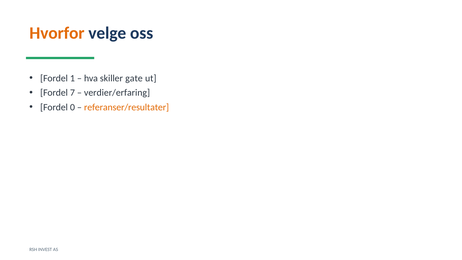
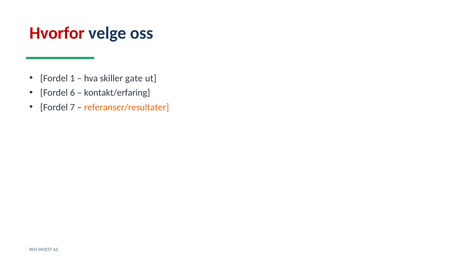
Hvorfor colour: orange -> red (57, 33)
7: 7 -> 6 (72, 93)
verdier/erfaring: verdier/erfaring -> kontakt/erfaring (117, 93)
0: 0 -> 7 (72, 107)
